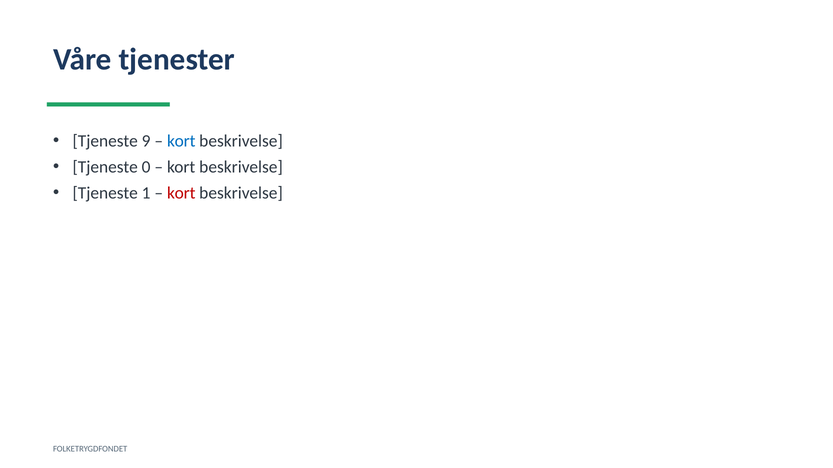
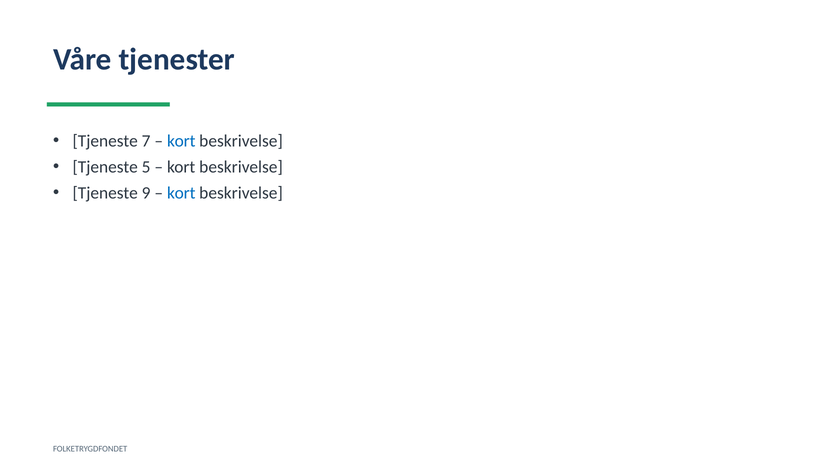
9: 9 -> 7 (146, 141)
0: 0 -> 5 (146, 167)
1: 1 -> 9 (146, 193)
kort colour: red -> blue (181, 193)
